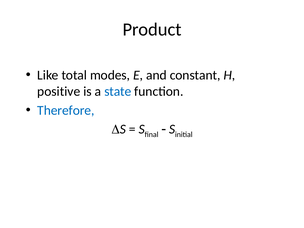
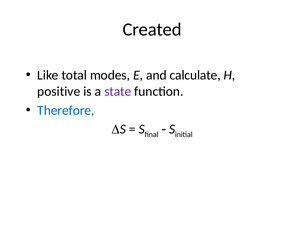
Product: Product -> Created (152, 29)
constant: constant -> calculate (195, 75)
state colour: blue -> purple (118, 91)
